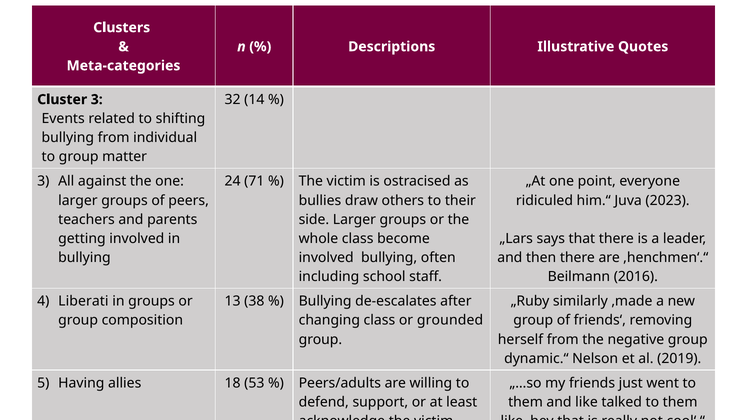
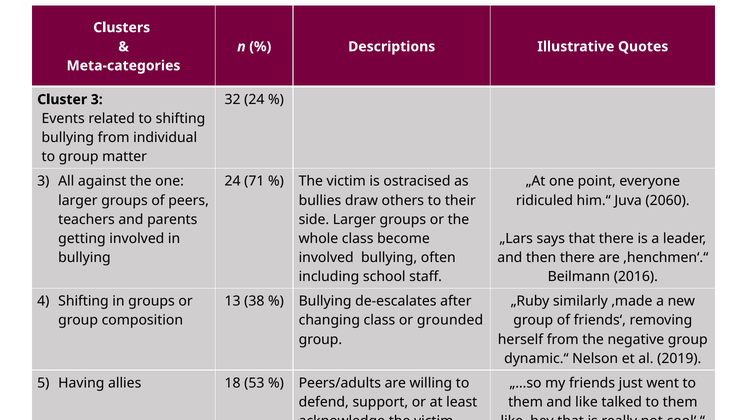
32 14: 14 -> 24 (254, 100)
2023: 2023 -> 2060 (668, 201)
Liberati: Liberati -> Shifting (83, 301)
